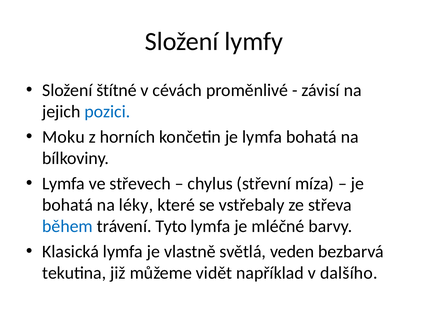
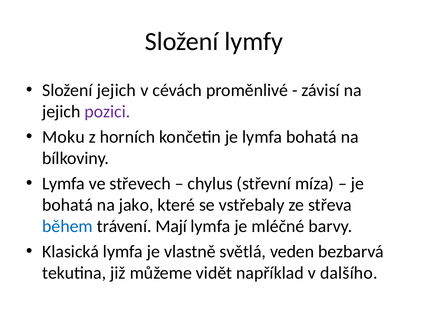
Složení štítné: štítné -> jejich (116, 90)
pozici colour: blue -> purple (107, 112)
léky: léky -> jako (136, 205)
Tyto: Tyto -> Mají (171, 226)
